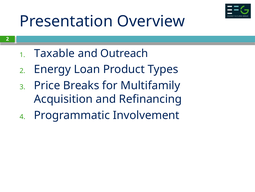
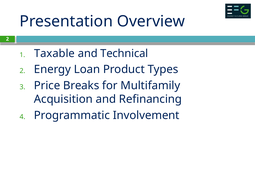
Outreach: Outreach -> Technical (124, 53)
